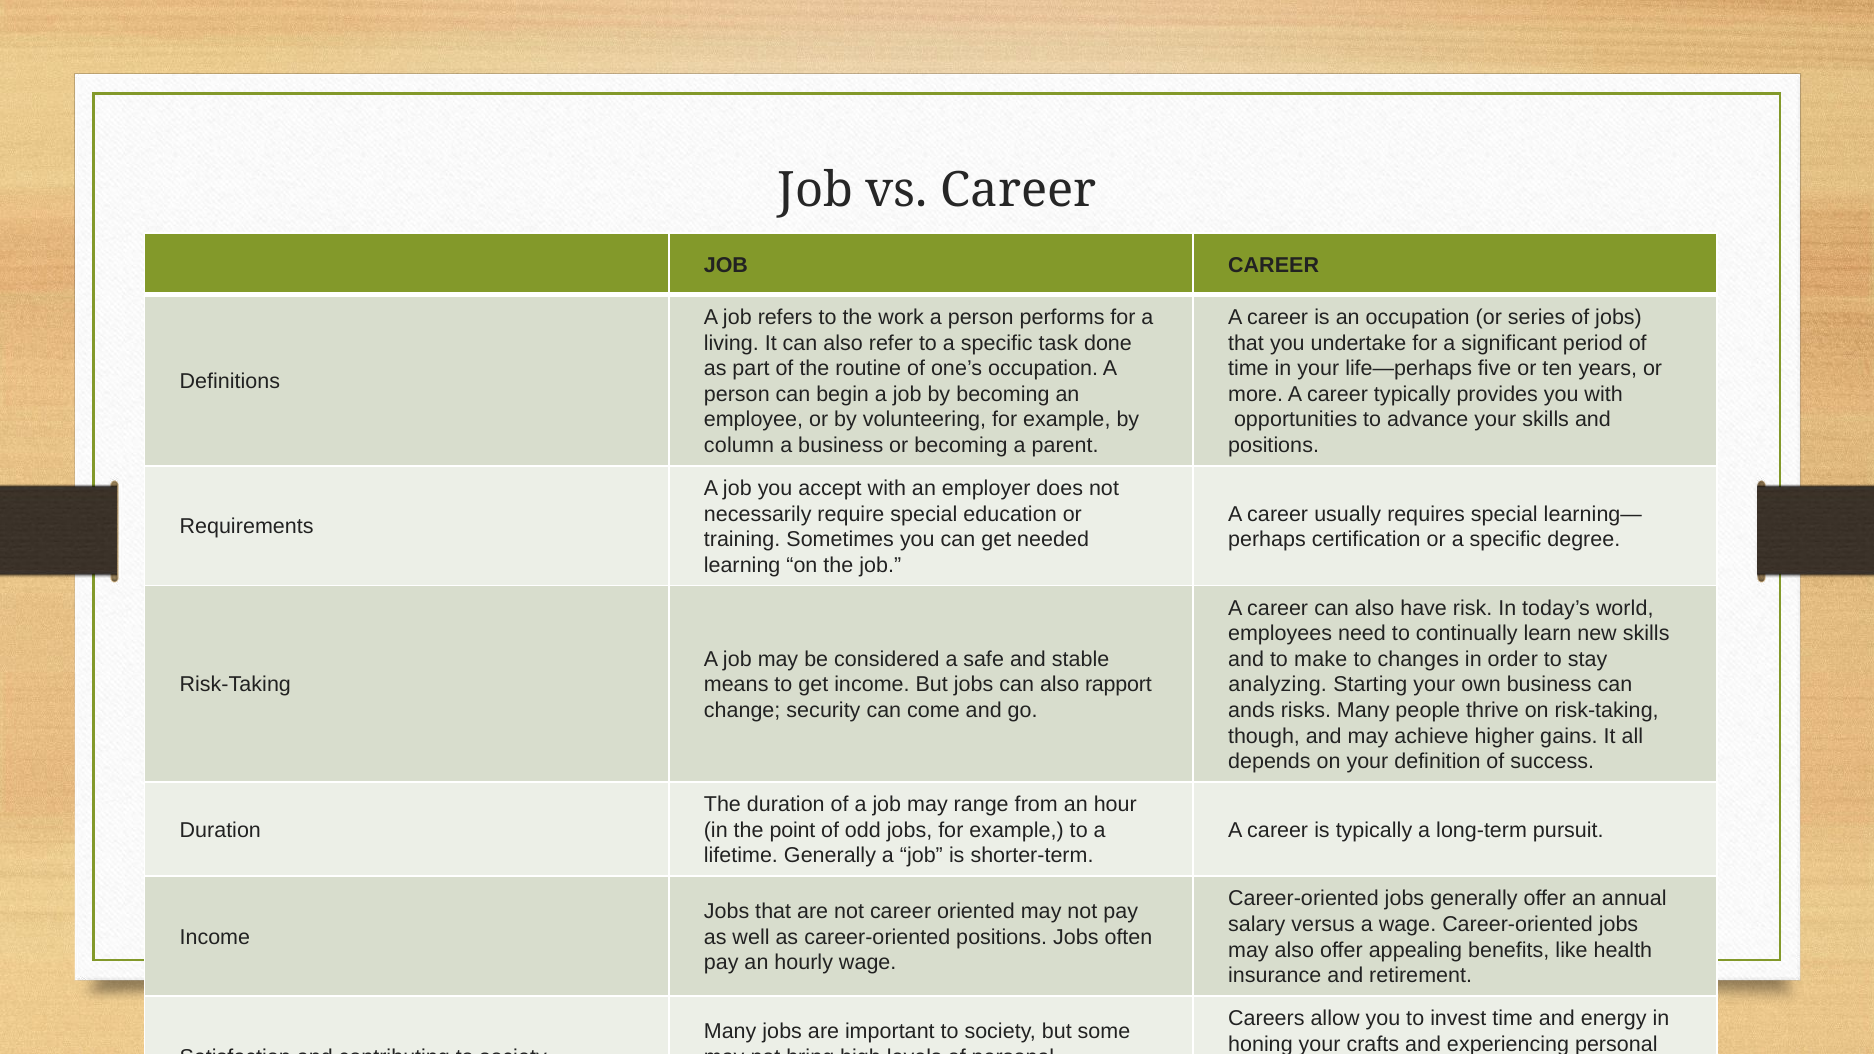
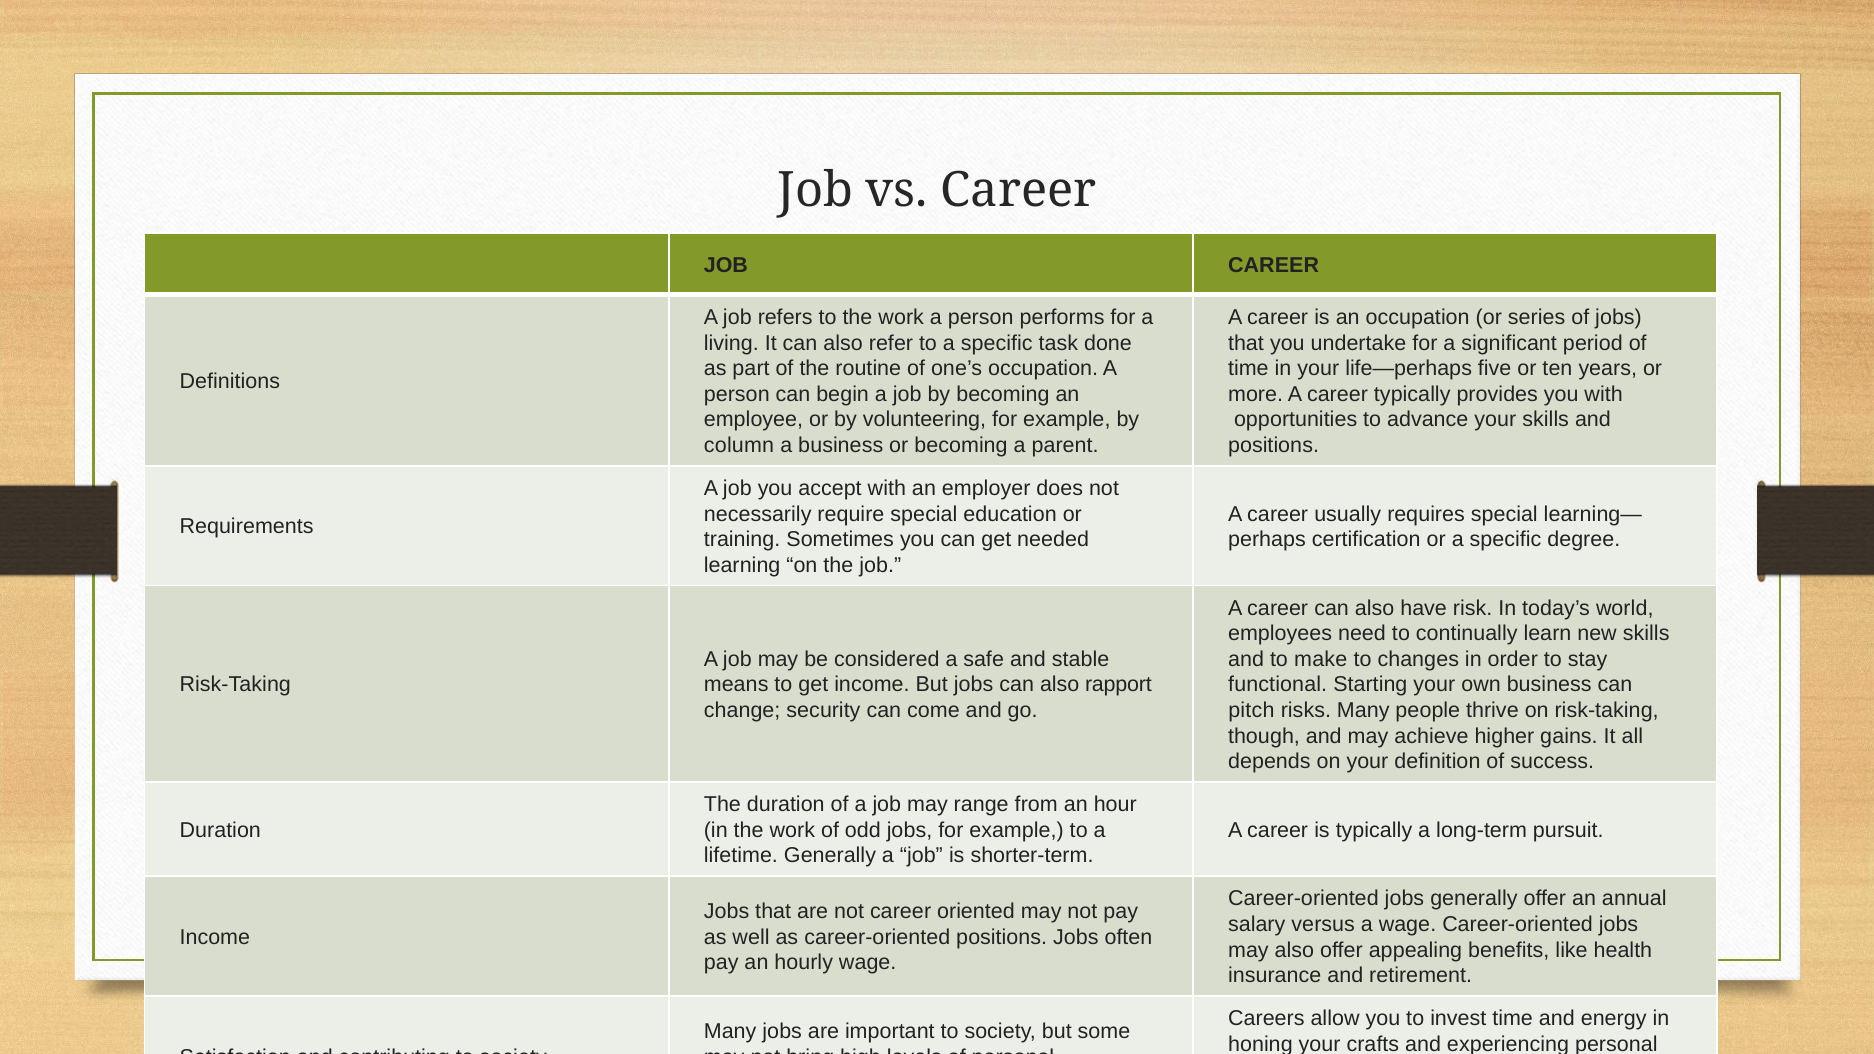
analyzing: analyzing -> functional (1278, 685)
ands: ands -> pitch (1251, 711)
in the point: point -> work (792, 830)
